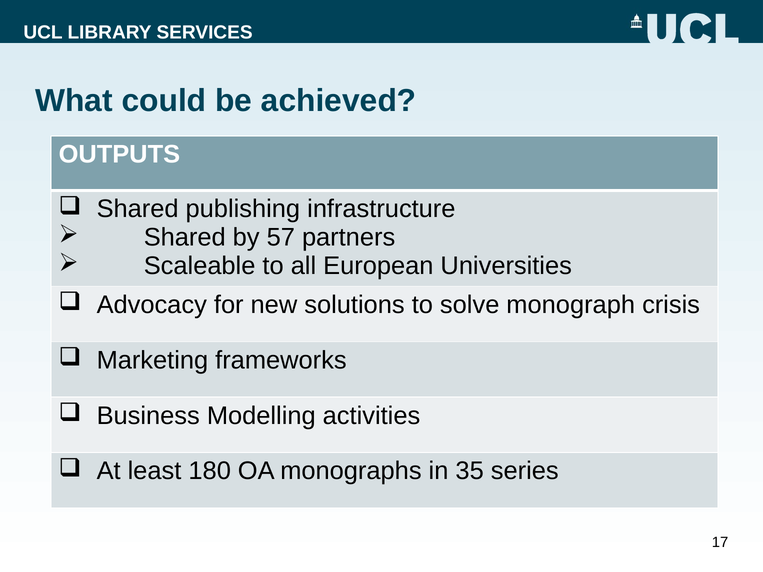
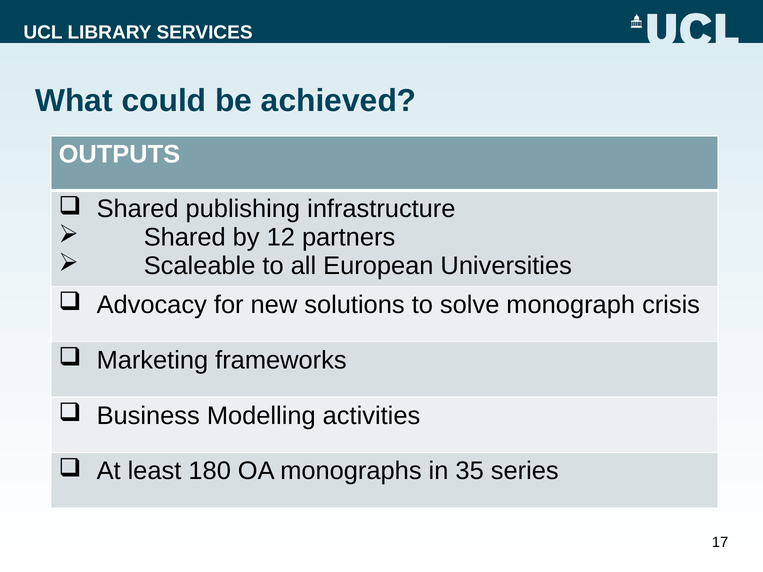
57: 57 -> 12 (281, 237)
